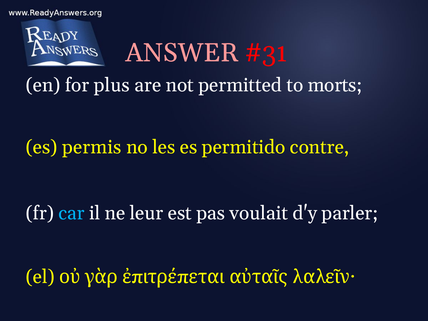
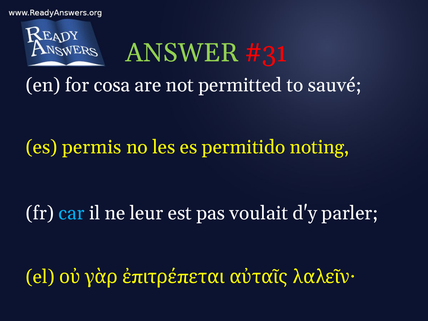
ANSWER colour: pink -> light green (182, 53)
plus: plus -> cosa (112, 85)
morts: morts -> sauvé (335, 85)
contre: contre -> noting (320, 147)
